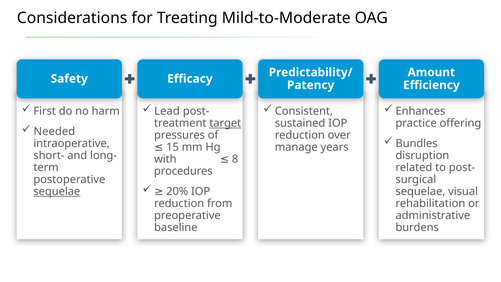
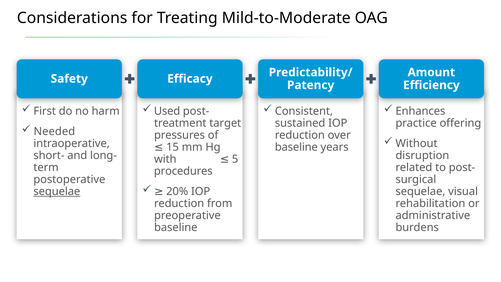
Lead: Lead -> Used (167, 111)
target underline: present -> none (225, 123)
Bundles: Bundles -> Without (417, 143)
manage: manage -> baseline (296, 147)
8: 8 -> 5 (235, 159)
